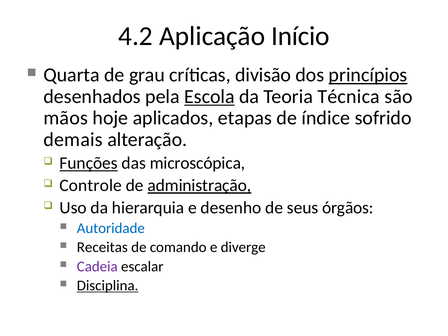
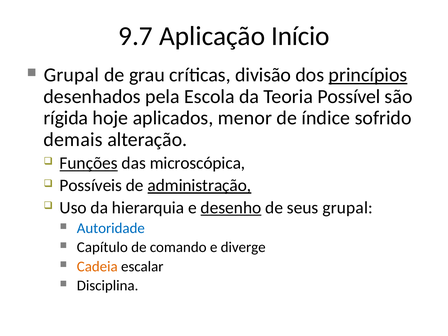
4.2: 4.2 -> 9.7 (136, 36)
Quarta: Quarta -> Grupal (71, 75)
Escola underline: present -> none (209, 97)
Técnica: Técnica -> Possível (349, 97)
mãos: mãos -> rígida (66, 118)
etapas: etapas -> menor (245, 118)
Controle: Controle -> Possíveis (91, 185)
desenho underline: none -> present (231, 208)
seus órgãos: órgãos -> grupal (348, 208)
Receitas: Receitas -> Capítulo (102, 247)
Cadeia colour: purple -> orange (97, 266)
Disciplina underline: present -> none (108, 286)
